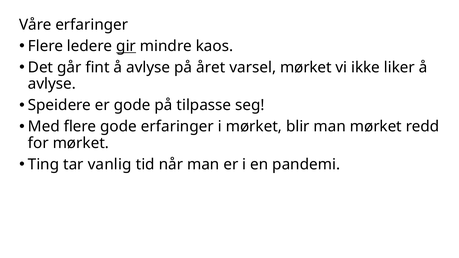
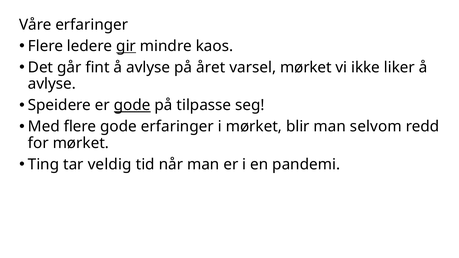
gode underline: none -> present (132, 105)
man mørket: mørket -> selvom (376, 127)
vanlig: vanlig -> veldig (110, 164)
